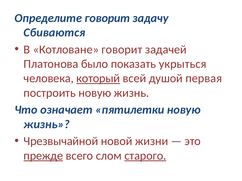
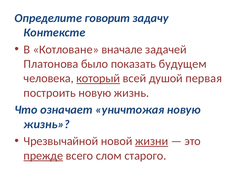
Сбиваются: Сбиваются -> Контексте (54, 33)
Котловане говорит: говорит -> вначале (122, 50)
укрыться: укрыться -> будущем (183, 64)
пятилетки: пятилетки -> уничтожая (130, 110)
жизни underline: none -> present (152, 142)
старого underline: present -> none (145, 156)
